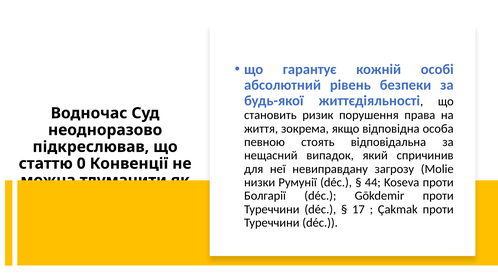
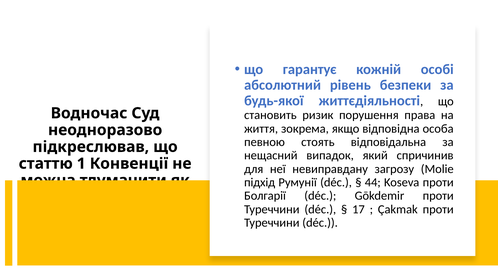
0: 0 -> 1 (81, 164)
низки: низки -> підхід (260, 182)
